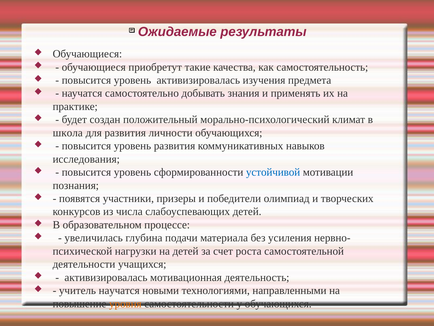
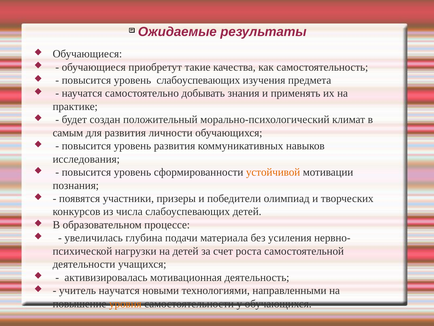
уровень активизировалась: активизировалась -> слабоуспевающих (198, 80)
школа: школа -> самым (68, 133)
устойчивой colour: blue -> orange (273, 172)
